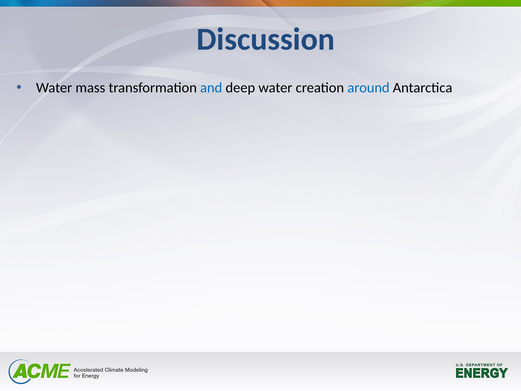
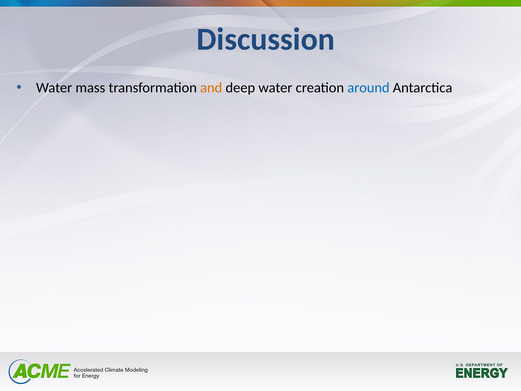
and colour: blue -> orange (211, 88)
